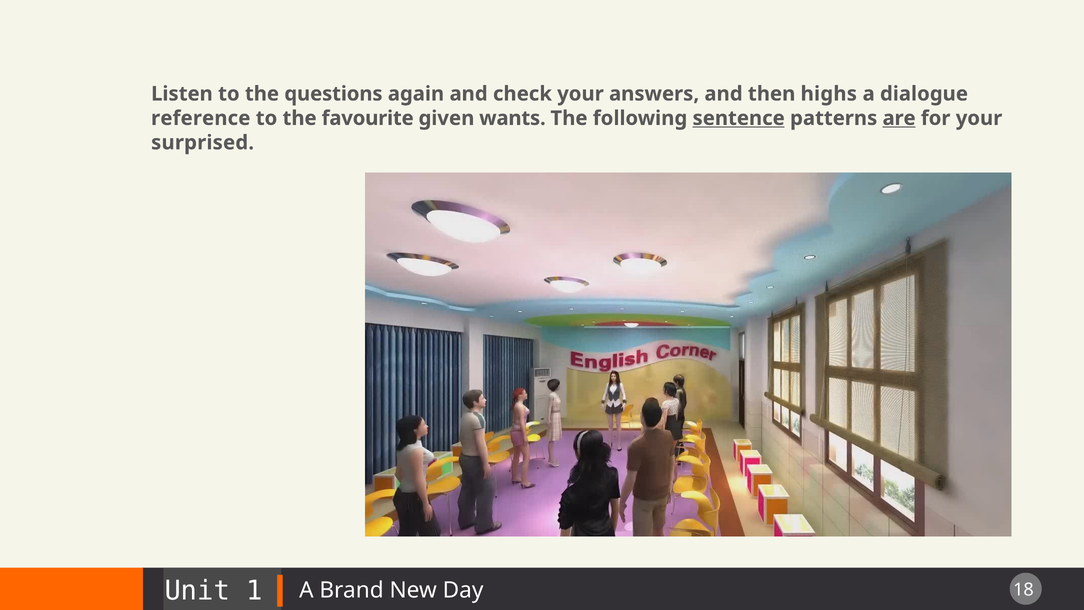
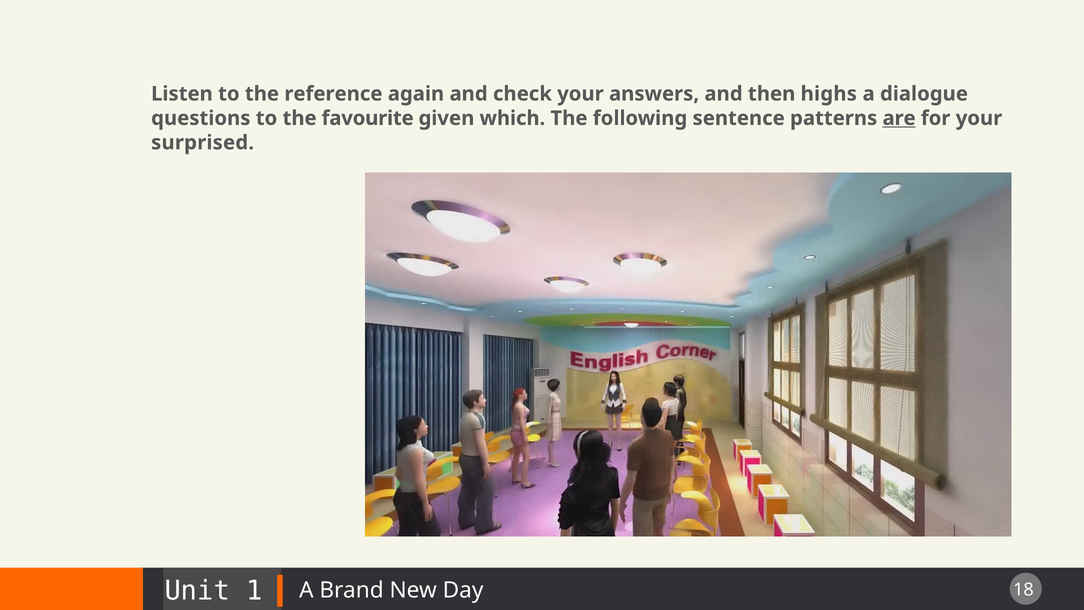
questions: questions -> reference (333, 94)
reference: reference -> questions (201, 118)
wants: wants -> which (512, 118)
sentence underline: present -> none (739, 118)
